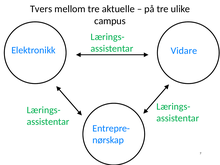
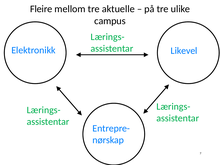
Tvers: Tvers -> Fleire (41, 9)
Vidare: Vidare -> Likevel (184, 51)
